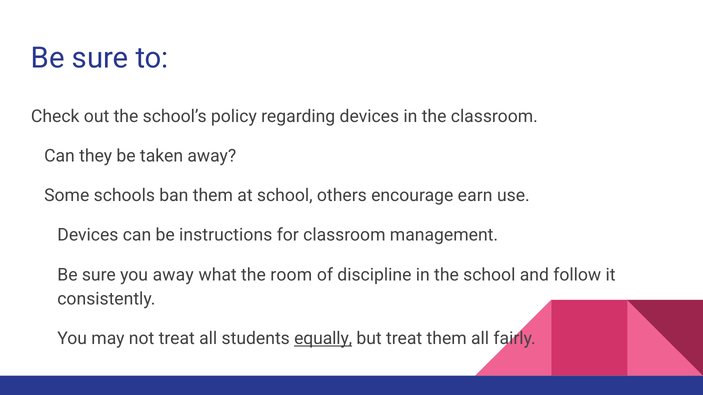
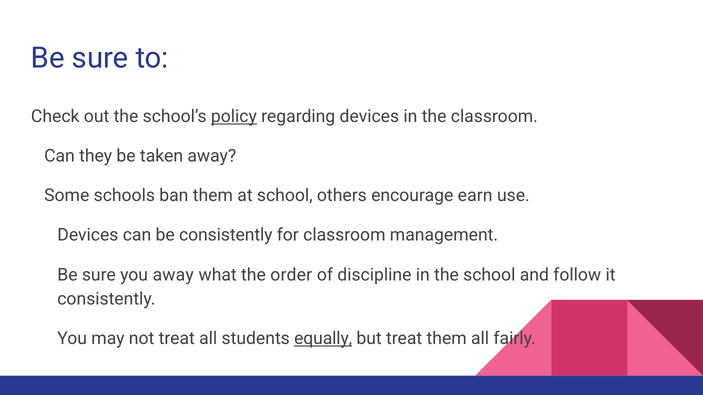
policy underline: none -> present (234, 117)
be instructions: instructions -> consistently (226, 235)
room: room -> order (291, 275)
